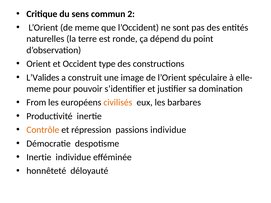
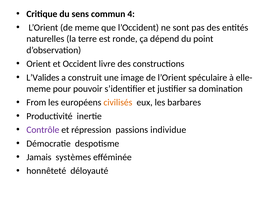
2: 2 -> 4 (131, 14)
type: type -> livre (107, 64)
Contrôle colour: orange -> purple (43, 130)
Inertie: Inertie -> Jamais (39, 157)
individue: individue -> systèmes (73, 157)
